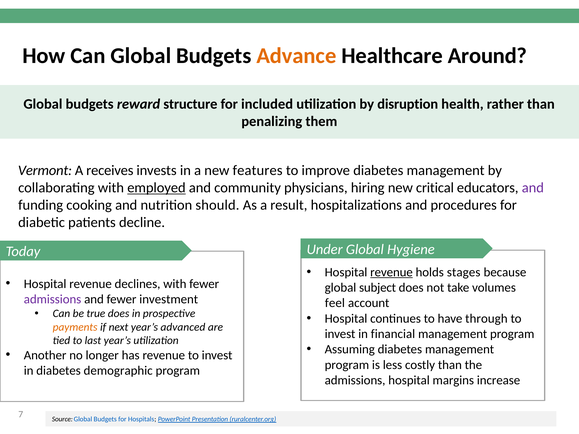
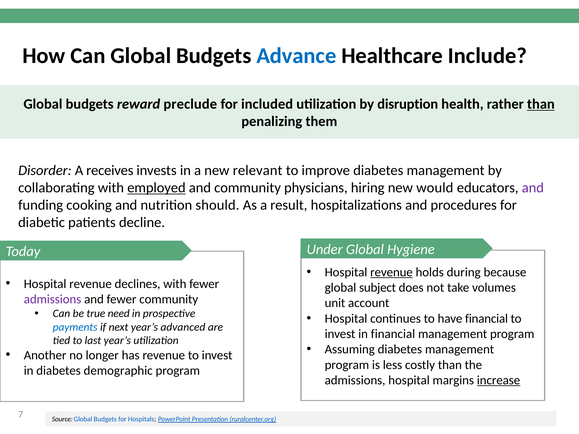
Advance colour: orange -> blue (296, 56)
Around: Around -> Include (487, 56)
structure: structure -> preclude (190, 104)
than underline: none -> present (541, 104)
Vermont: Vermont -> Disorder (45, 171)
features: features -> relevant (258, 171)
critical: critical -> would (435, 188)
stages: stages -> during (464, 272)
fewer investment: investment -> community (169, 299)
feel: feel -> unit (335, 303)
true does: does -> need (119, 314)
have through: through -> financial (487, 319)
payments colour: orange -> blue (75, 327)
increase underline: none -> present (499, 380)
